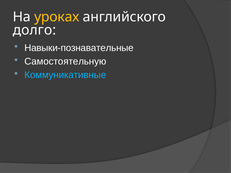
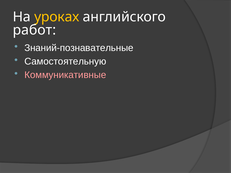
долго: долго -> работ (34, 30)
Навыки-познавательные: Навыки-познавательные -> Знаний-познавательные (79, 48)
Коммуникативные colour: light blue -> pink (65, 75)
